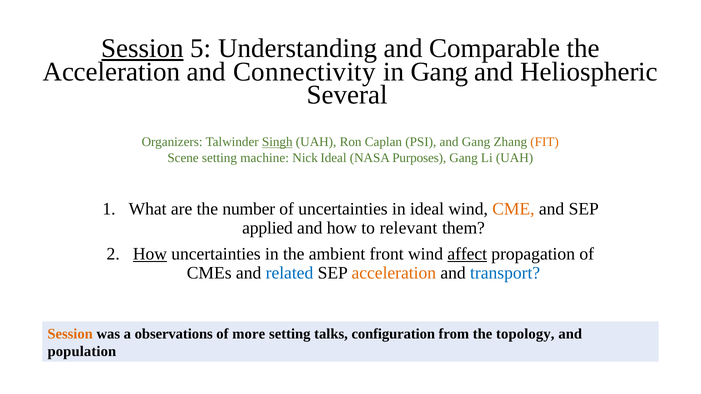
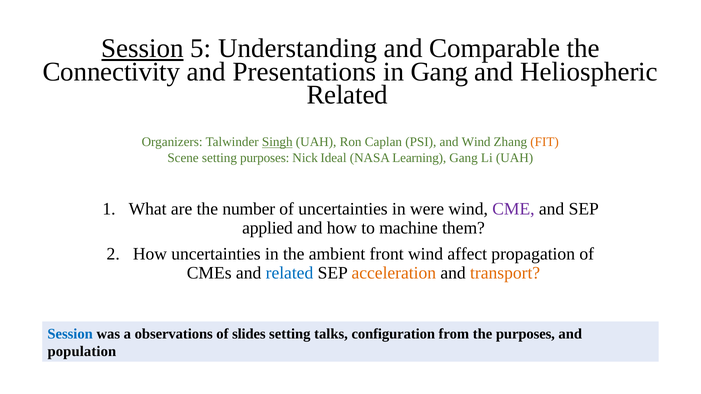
Acceleration: Acceleration -> Connectivity (111, 72)
Connectivity: Connectivity -> Presentations (305, 72)
Several: Several -> Related (347, 95)
and Gang: Gang -> Wind (476, 142)
setting machine: machine -> purposes (265, 158)
Purposes: Purposes -> Learning (419, 158)
in ideal: ideal -> were (427, 209)
CME colour: orange -> purple (513, 209)
relevant: relevant -> machine (409, 228)
How underline: present -> none (150, 254)
affect underline: present -> none (467, 254)
transport colour: blue -> orange (505, 273)
Session colour: orange -> blue (70, 334)
more: more -> slides (249, 334)
the topology: topology -> purposes (525, 334)
